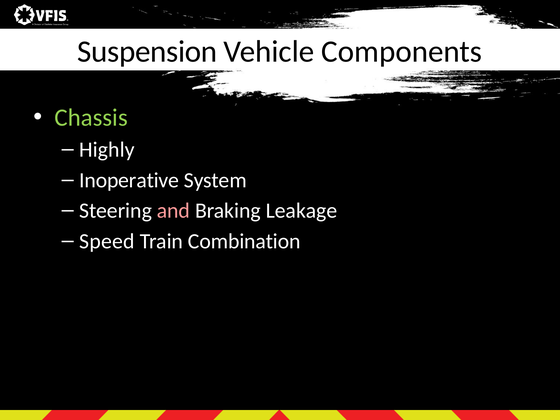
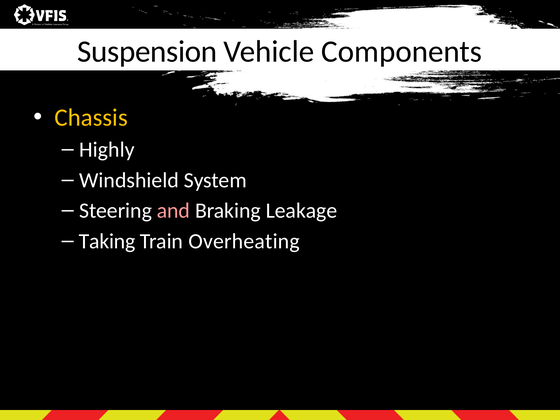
Chassis colour: light green -> yellow (91, 117)
Inoperative: Inoperative -> Windshield (129, 180)
Speed: Speed -> Taking (107, 241)
Combination: Combination -> Overheating (244, 241)
